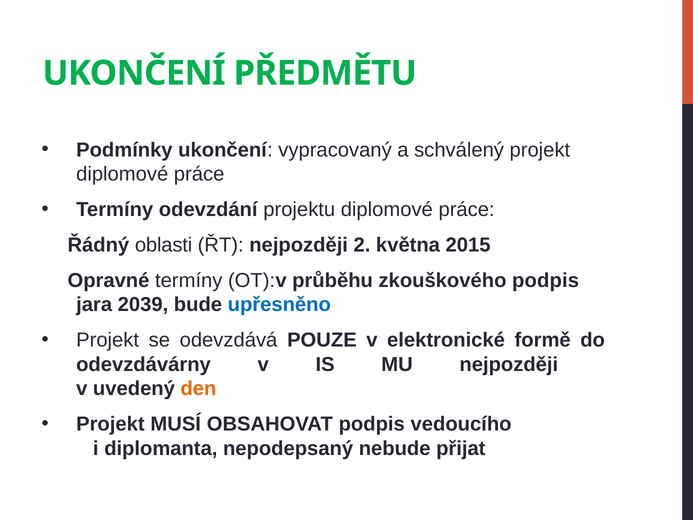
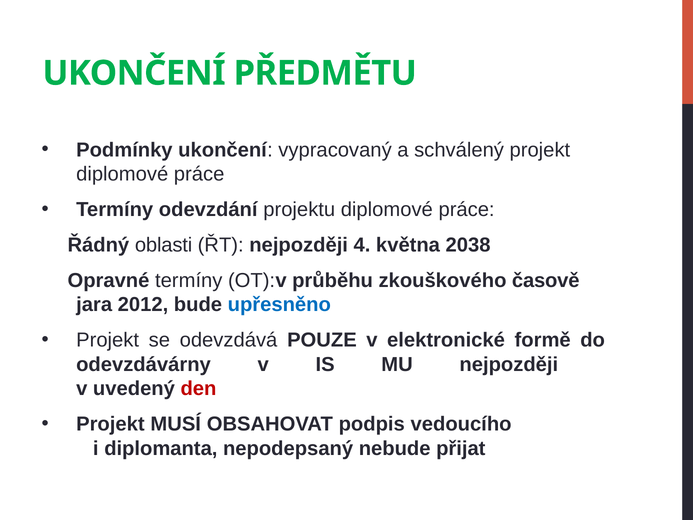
2: 2 -> 4 (362, 245)
2015: 2015 -> 2038 (468, 245)
zkouškového podpis: podpis -> časově (546, 280)
2039: 2039 -> 2012 (143, 305)
den colour: orange -> red (198, 389)
